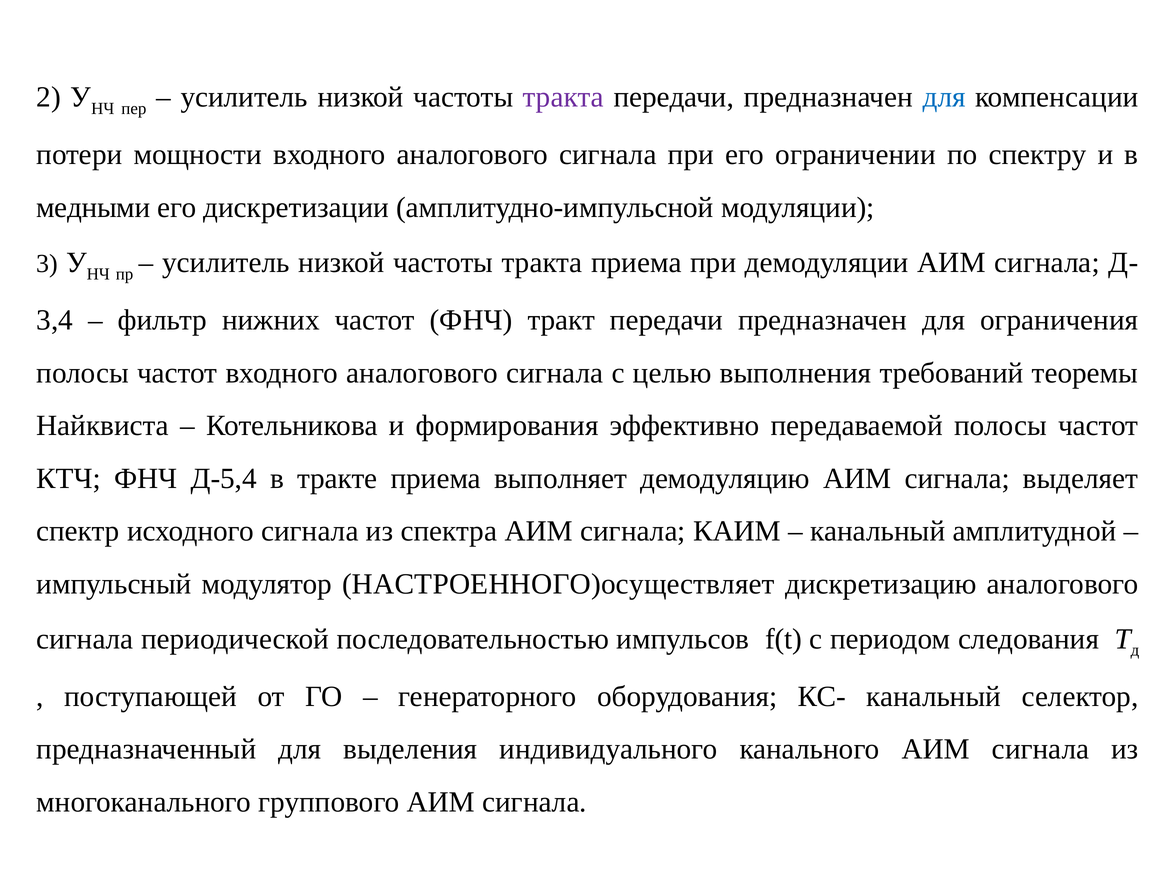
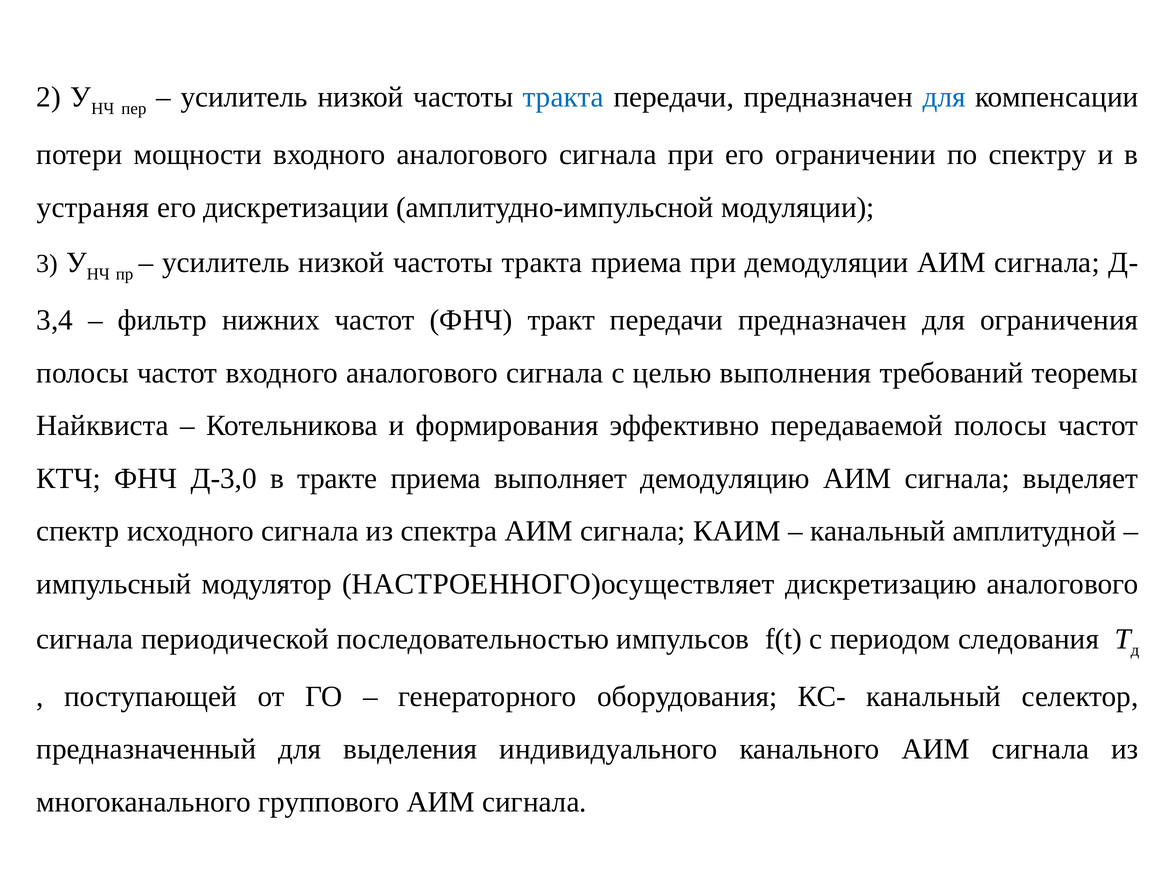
тракта colour: purple -> blue (563, 97)
медными: медными -> устраняя (93, 207)
Д-5,4: Д-5,4 -> Д-3,0 (224, 478)
